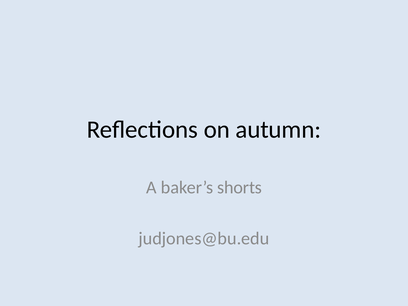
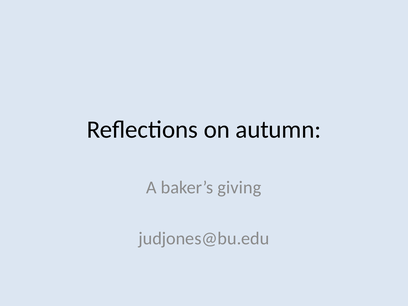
shorts: shorts -> giving (239, 188)
